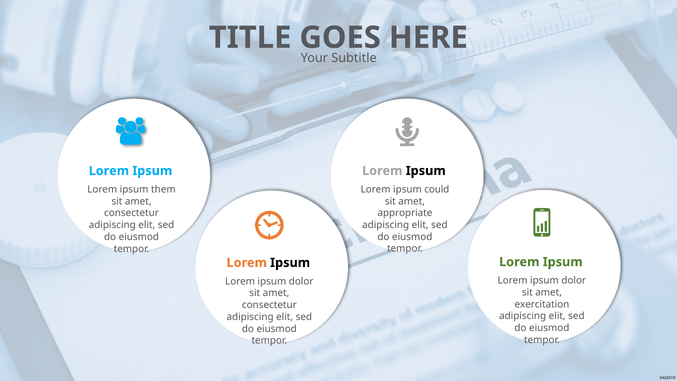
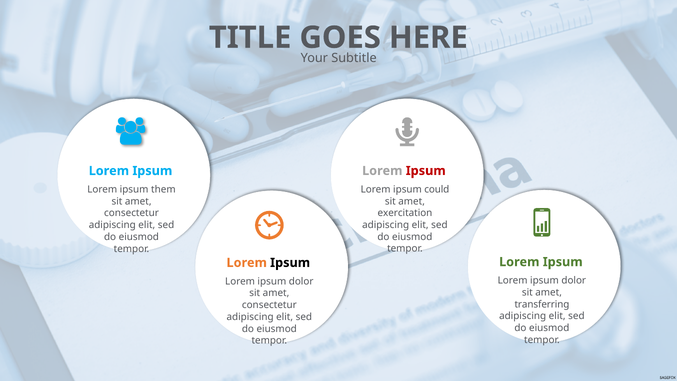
Ipsum colour: black -> red (426, 171)
appropriate: appropriate -> exercitation (405, 213)
exercitation: exercitation -> transferring (542, 304)
